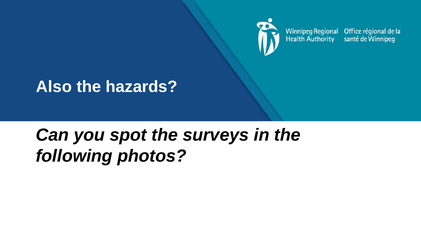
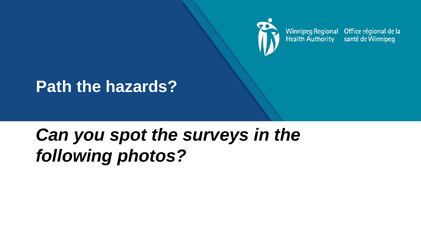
Also: Also -> Path (54, 87)
